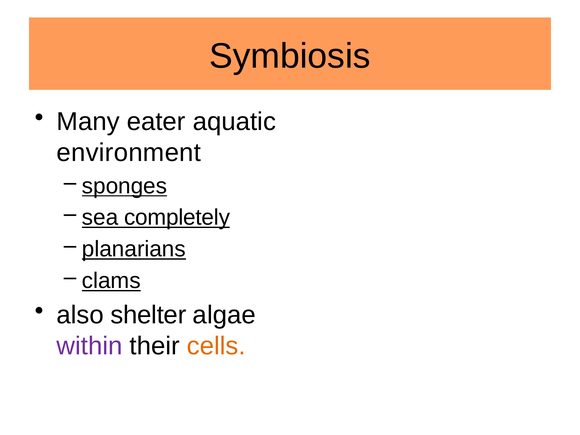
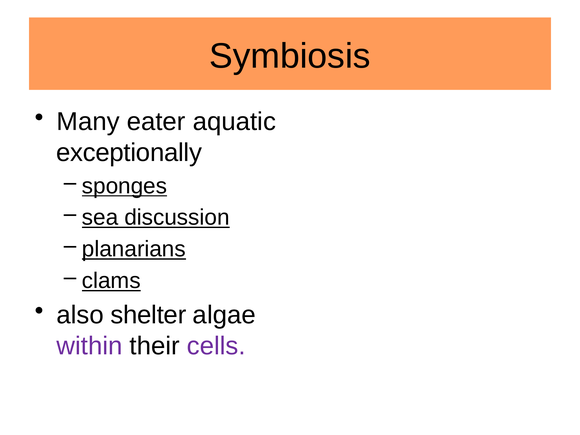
environment: environment -> exceptionally (129, 153)
completely: completely -> discussion (177, 218)
cells colour: orange -> purple (216, 346)
